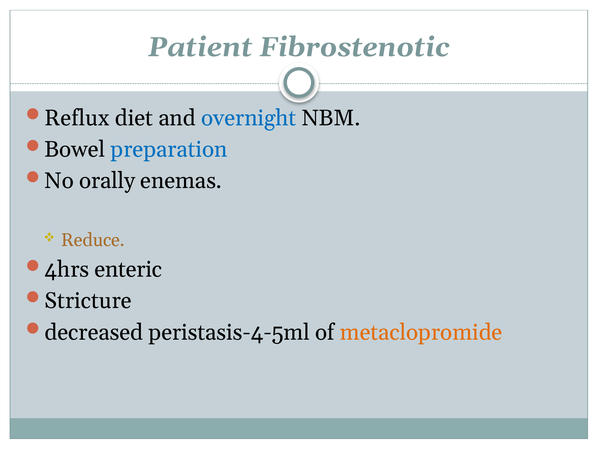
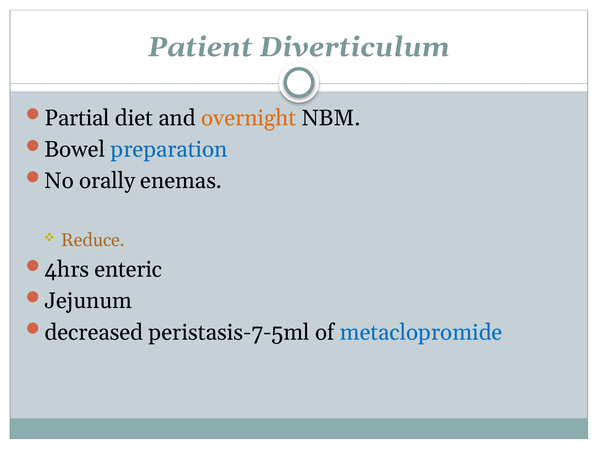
Fibrostenotic: Fibrostenotic -> Diverticulum (354, 47)
Reflux: Reflux -> Partial (77, 118)
overnight colour: blue -> orange (249, 118)
Stricture: Stricture -> Jejunum (88, 301)
peristasis-4-5ml: peristasis-4-5ml -> peristasis-7-5ml (229, 332)
metaclopromide colour: orange -> blue (421, 332)
